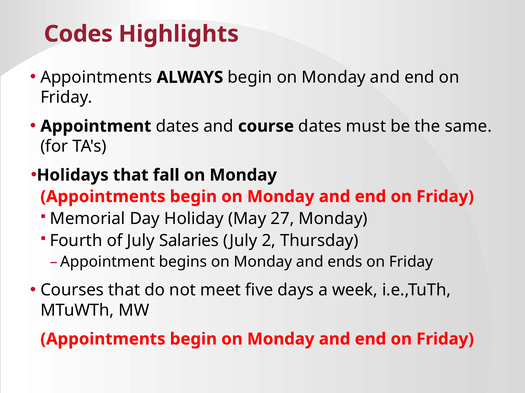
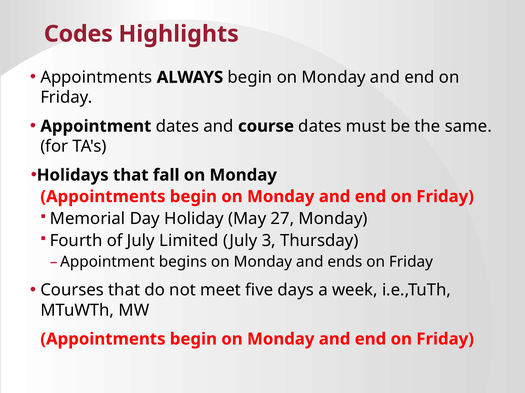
Salaries: Salaries -> Limited (189, 241)
2: 2 -> 3 (269, 241)
